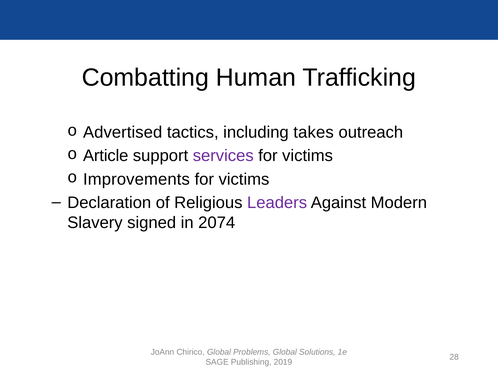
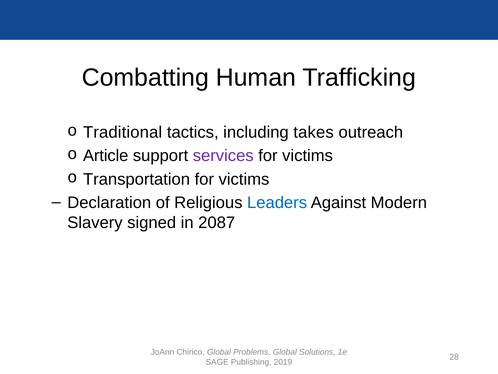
Advertised: Advertised -> Traditional (123, 132)
Improvements: Improvements -> Transportation (137, 179)
Leaders colour: purple -> blue (277, 202)
2074: 2074 -> 2087 (217, 222)
